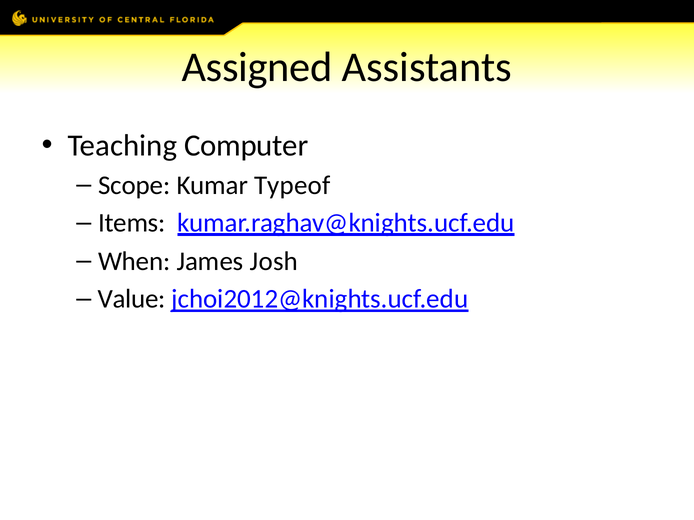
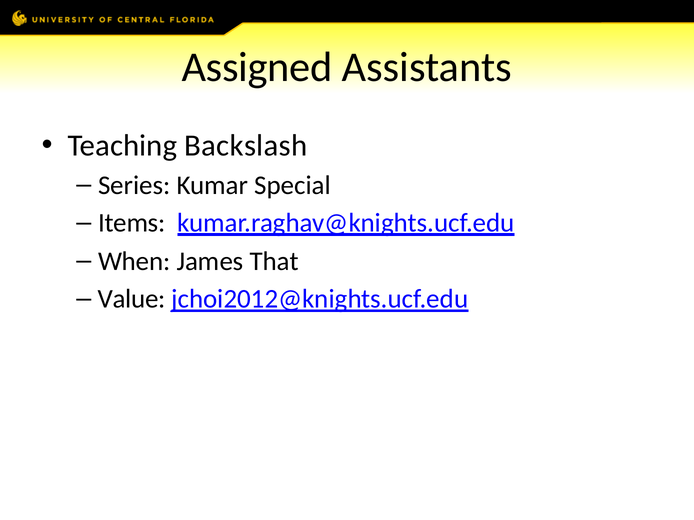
Computer: Computer -> Backslash (246, 146)
Scope: Scope -> Series (134, 185)
Typeof: Typeof -> Special (292, 185)
Josh: Josh -> That (274, 262)
